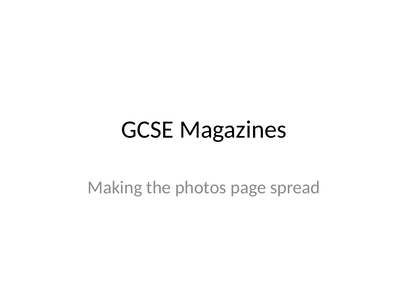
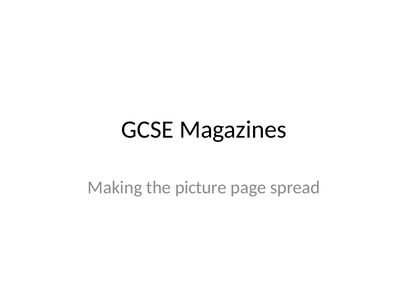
photos: photos -> picture (201, 188)
